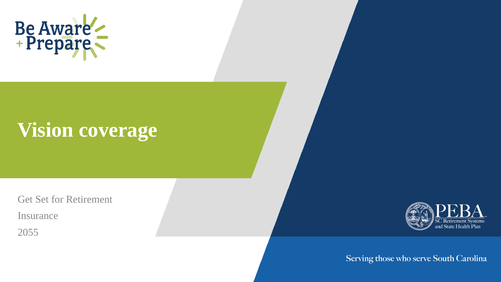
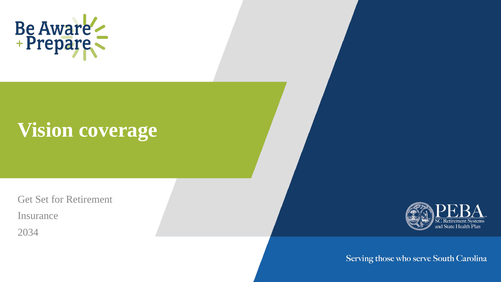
2055: 2055 -> 2034 (28, 232)
